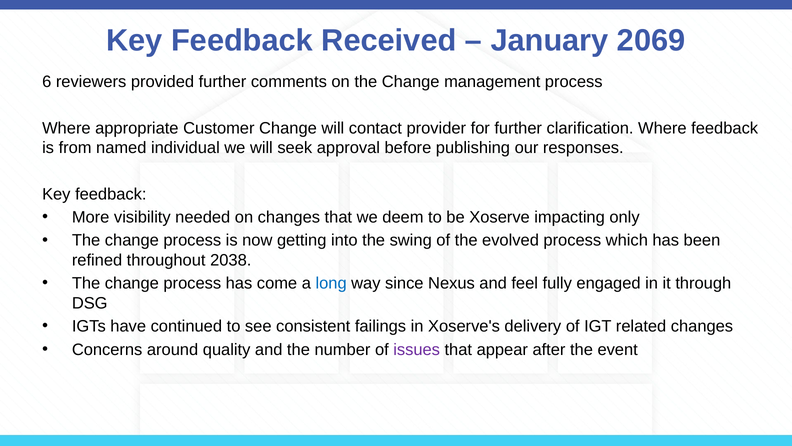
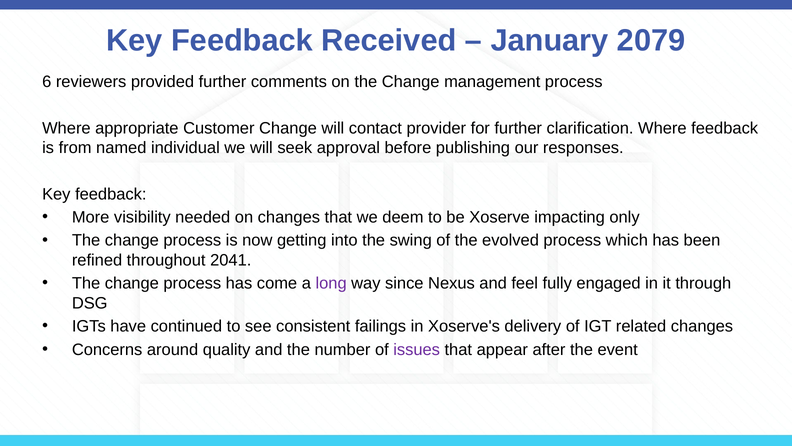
2069: 2069 -> 2079 (651, 40)
2038: 2038 -> 2041 (231, 260)
long colour: blue -> purple (331, 283)
